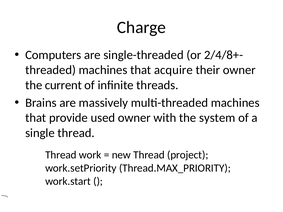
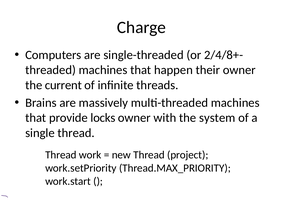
acquire: acquire -> happen (173, 70)
used: used -> locks (103, 118)
